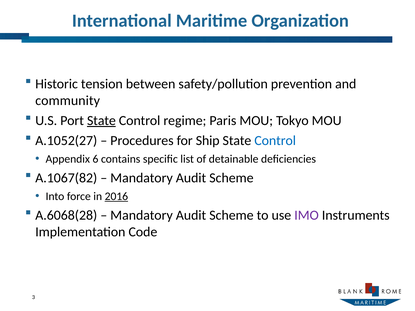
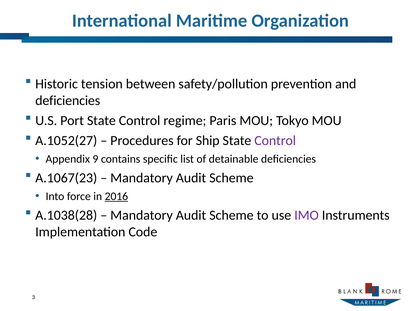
community: community -> deficiencies (68, 101)
State underline: present -> none (101, 121)
Control colour: blue -> purple (275, 141)
6: 6 -> 9 (95, 159)
A.1067(82: A.1067(82 -> A.1067(23 (66, 178)
A.6068(28: A.6068(28 -> A.1038(28 (66, 215)
